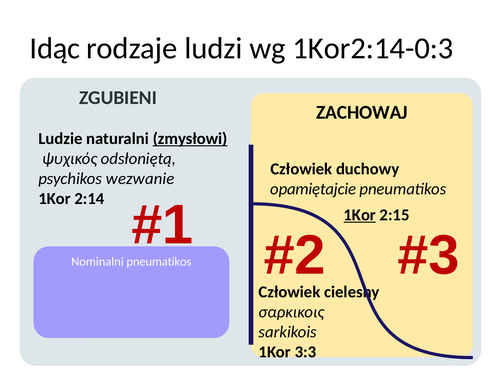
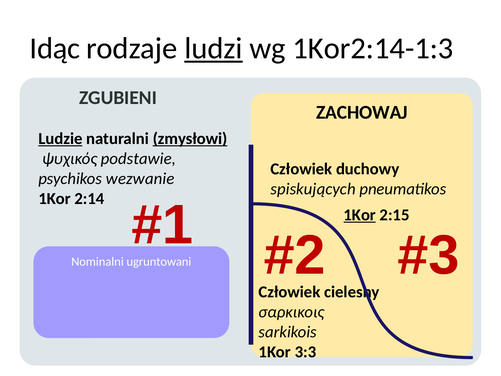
ludzi underline: none -> present (214, 48)
1Kor2:14-0:3: 1Kor2:14-0:3 -> 1Kor2:14-1:3 (373, 48)
Ludzie underline: none -> present (60, 138)
odsłoniętą: odsłoniętą -> podstawie (138, 158)
opamiętajcie: opamiętajcie -> spiskujących (313, 189)
Nominalni pneumatikos: pneumatikos -> ugruntowani (159, 261)
